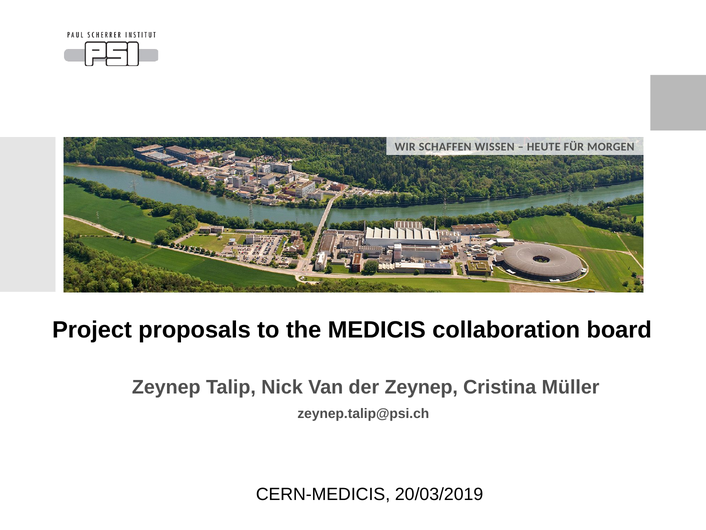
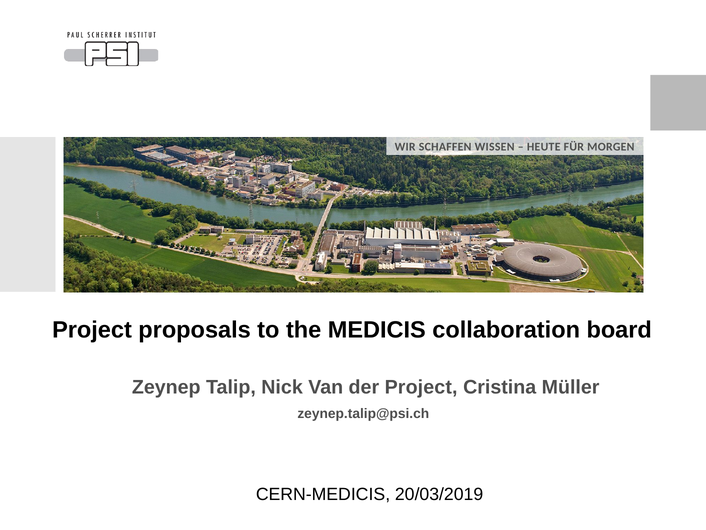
der Zeynep: Zeynep -> Project (421, 387)
